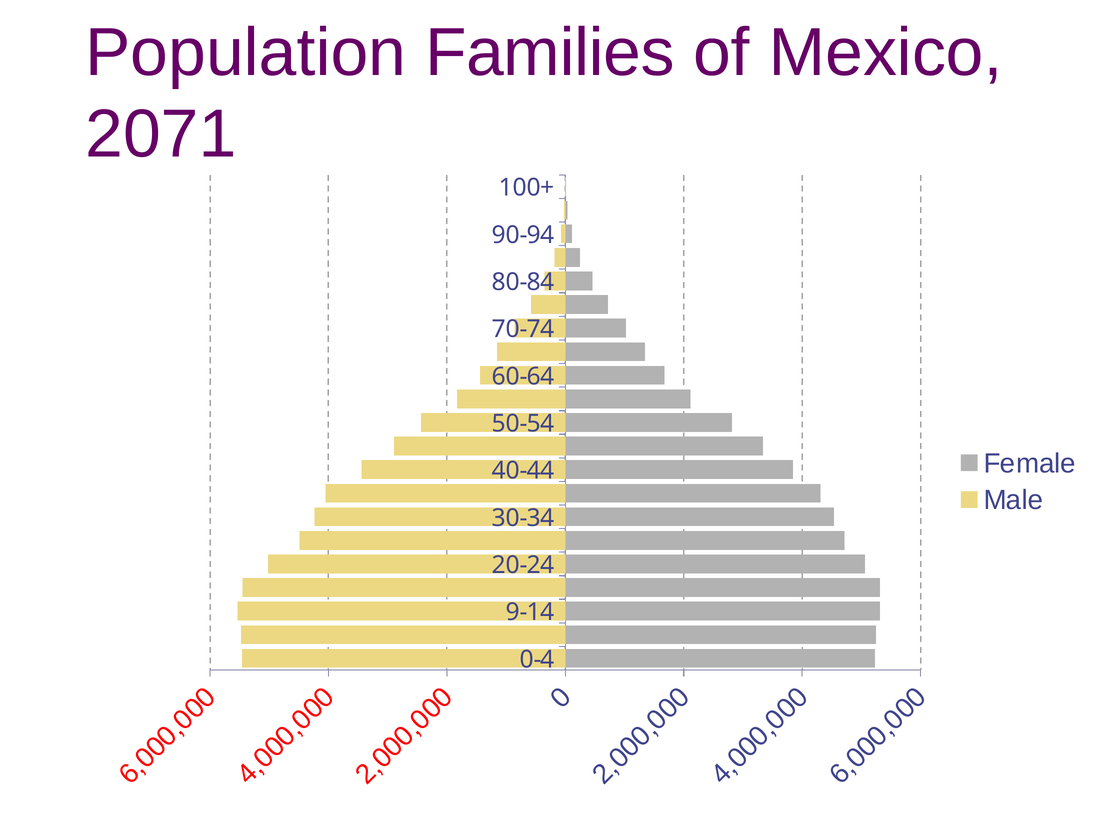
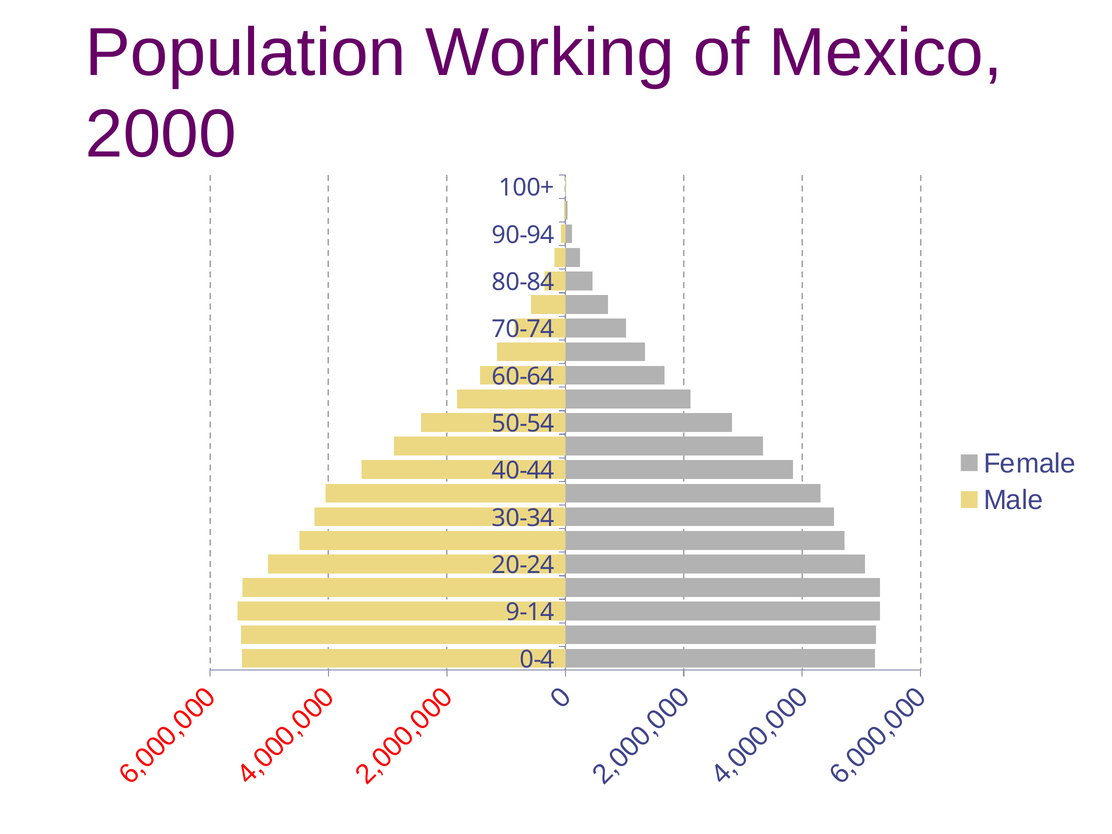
Families: Families -> Working (550, 53)
2071: 2071 -> 2000 (161, 134)
